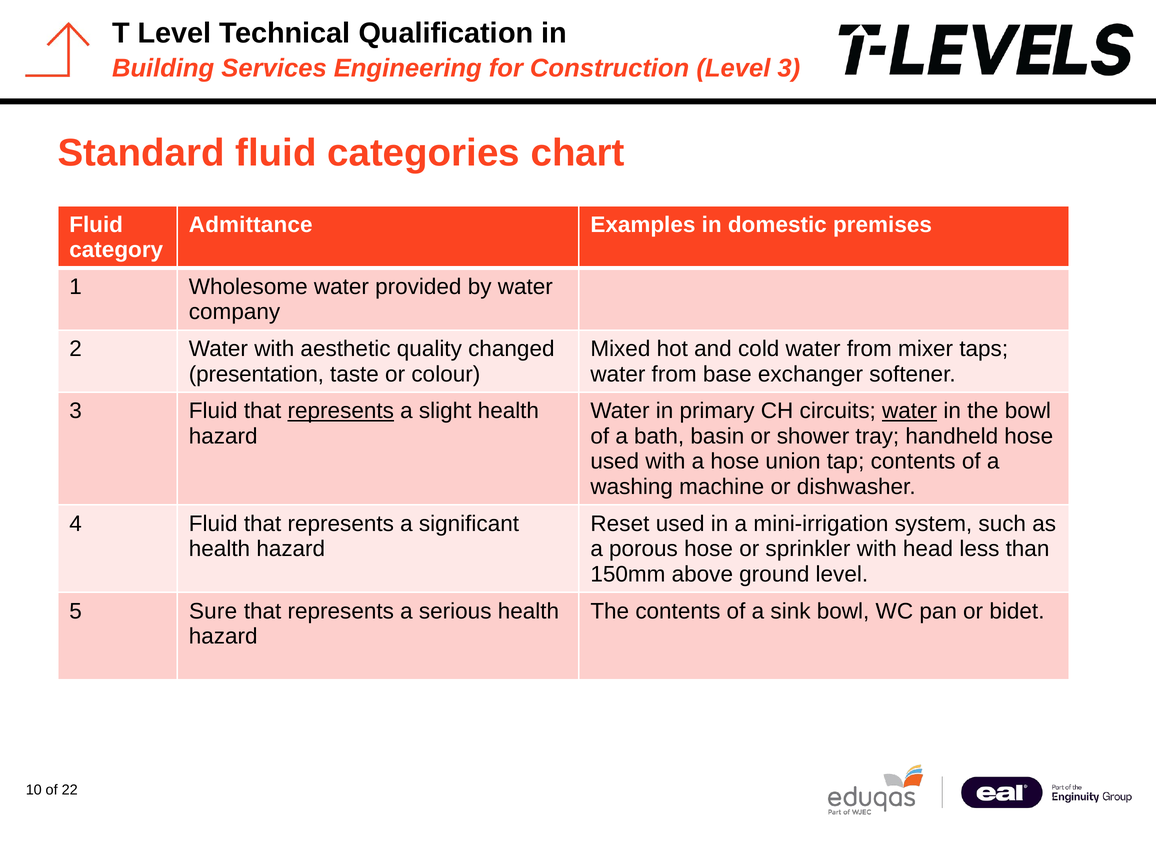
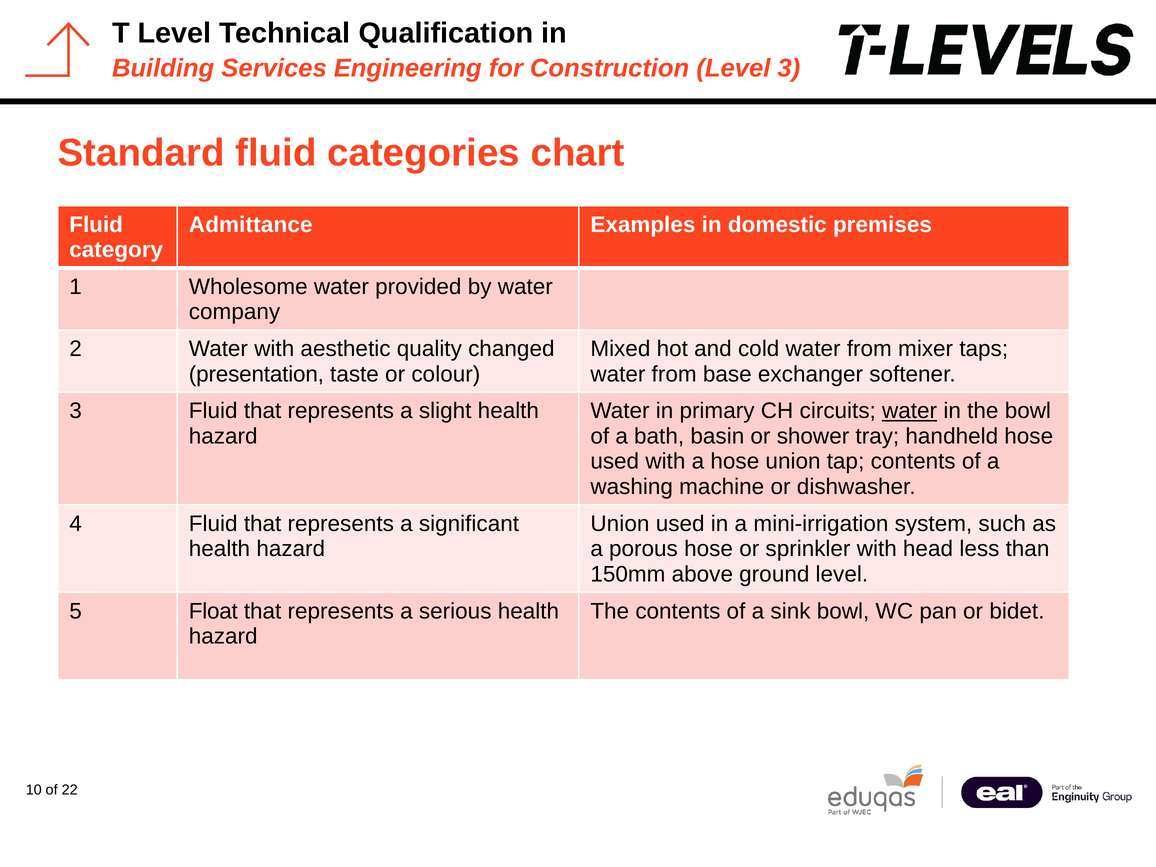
represents underline: present -> none (341, 411)
Reset: Reset -> Union (620, 524)
Sure: Sure -> Float (213, 611)
